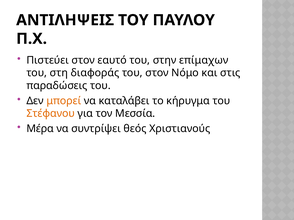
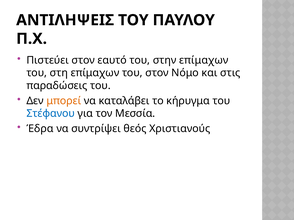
στη διαφοράς: διαφοράς -> επίμαχων (95, 73)
Στέφανου colour: orange -> blue (51, 114)
Μέρα: Μέρα -> Έδρα (40, 129)
